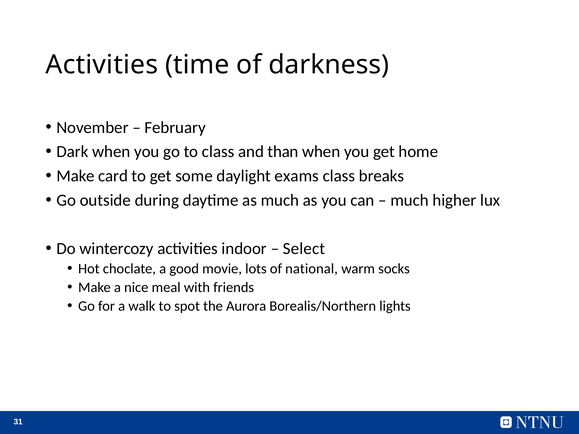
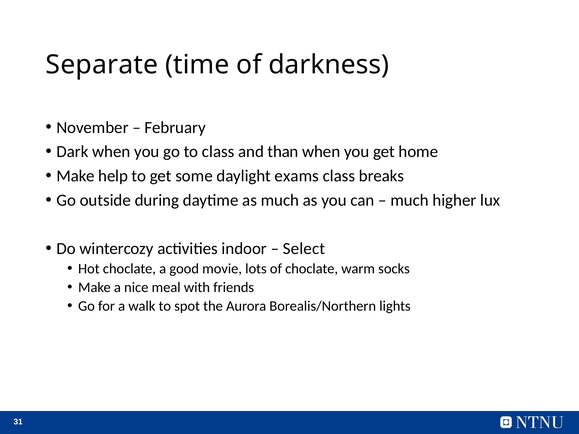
Activities: Activities -> Separate (102, 65)
card: card -> help (113, 176)
of national: national -> choclate (312, 269)
